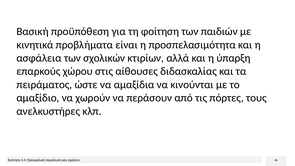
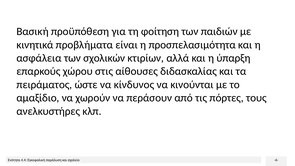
αμαξίδια: αμαξίδια -> κίνδυνος (134, 85)
